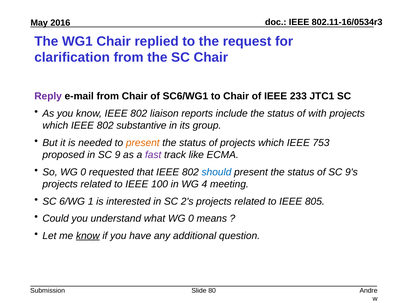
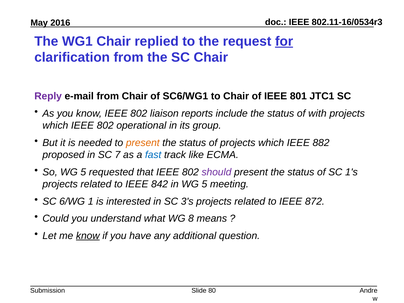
for underline: none -> present (284, 41)
233: 233 -> 801 (298, 96)
substantive: substantive -> operational (141, 126)
753: 753 -> 882 (321, 143)
9: 9 -> 7 (118, 155)
fast colour: purple -> blue (153, 155)
So WG 0: 0 -> 5 (83, 172)
should colour: blue -> purple (216, 172)
9's: 9's -> 1's (351, 172)
100: 100 -> 842 (160, 184)
in WG 4: 4 -> 5 (204, 184)
2's: 2's -> 3's (187, 201)
805: 805 -> 872 (315, 201)
what WG 0: 0 -> 8 (191, 219)
